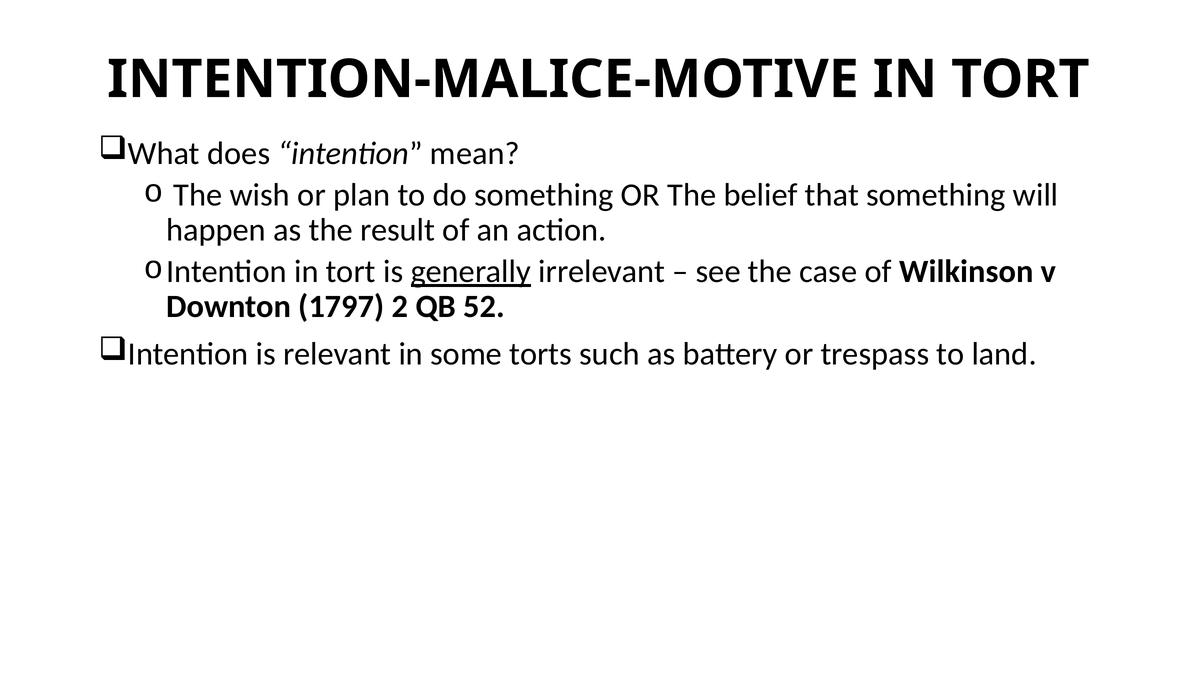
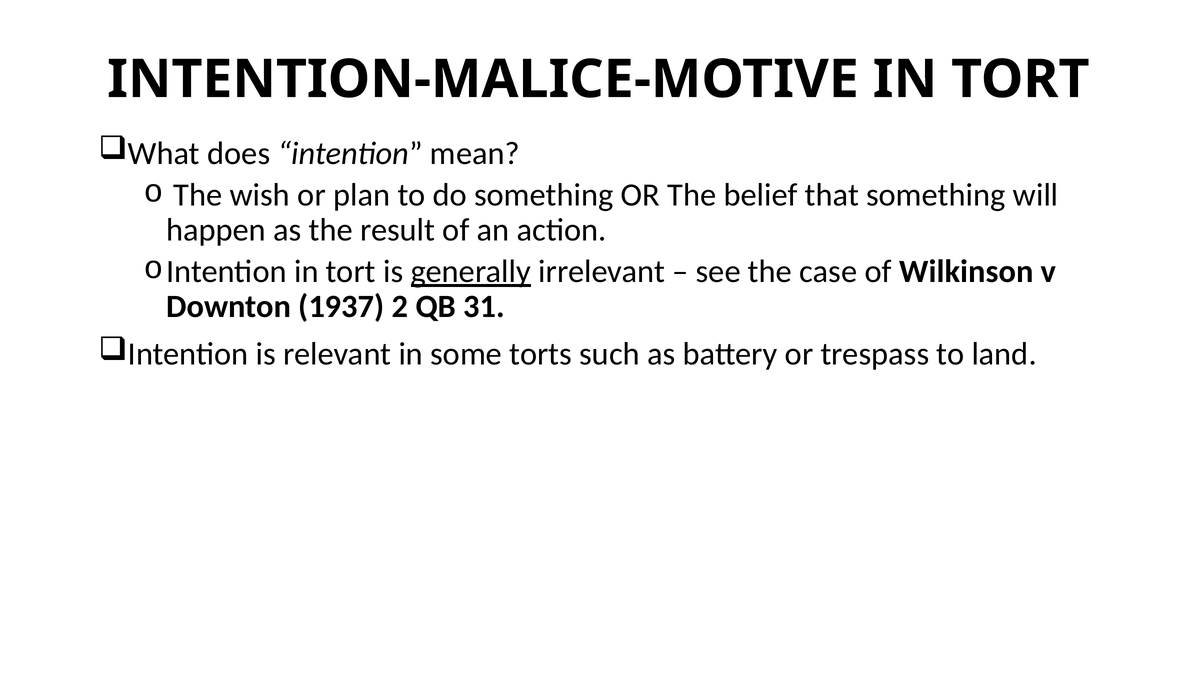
1797: 1797 -> 1937 (341, 306)
52: 52 -> 31 (484, 306)
